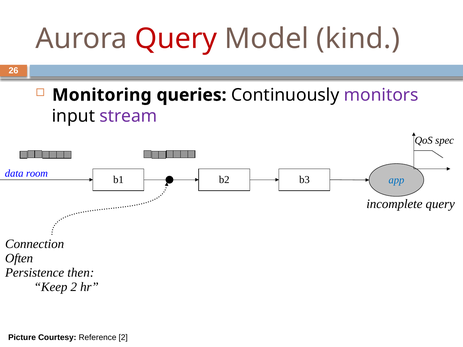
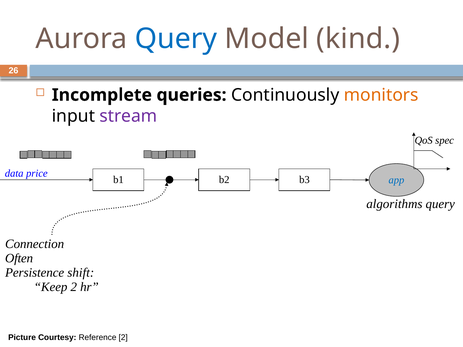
Query colour: red -> blue (176, 39)
Monitoring: Monitoring -> Incomplete (102, 95)
monitors colour: purple -> orange (381, 95)
room: room -> price (37, 173)
incomplete: incomplete -> algorithms (394, 204)
then: then -> shift (81, 273)
